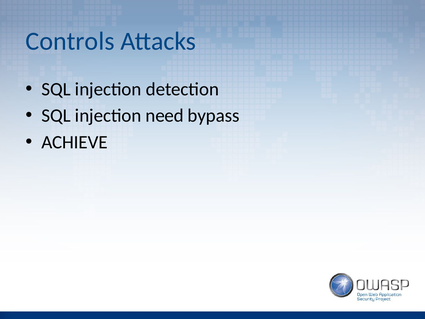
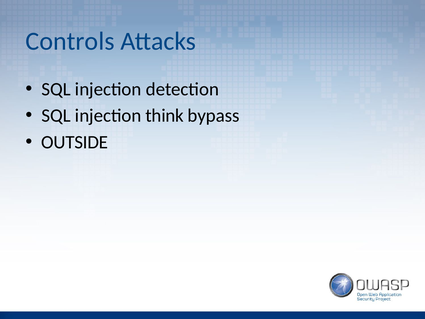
need: need -> think (165, 116)
ACHIEVE: ACHIEVE -> OUTSIDE (75, 142)
